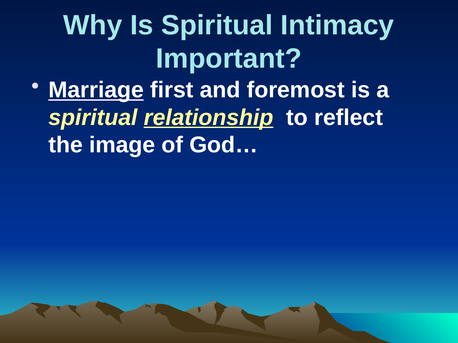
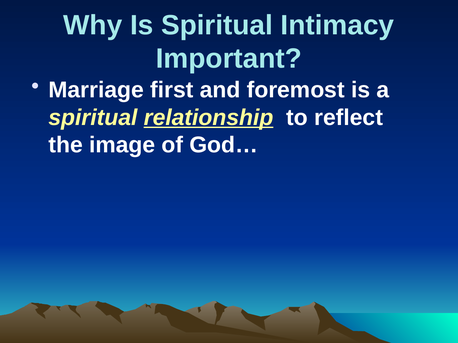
Marriage underline: present -> none (96, 90)
